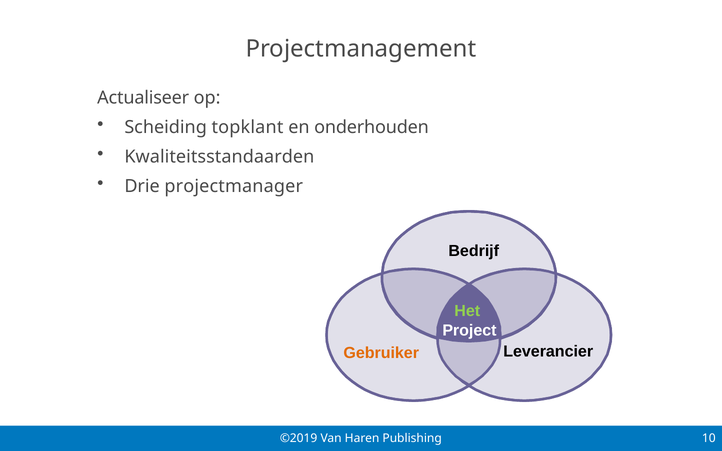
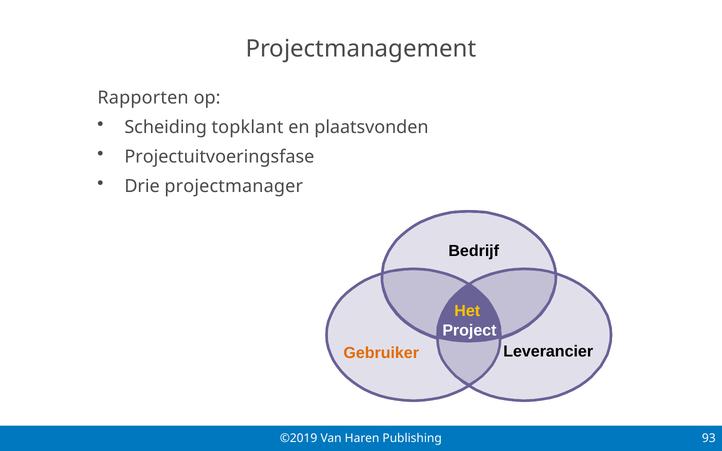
Actualiseer: Actualiseer -> Rapporten (143, 98)
onderhouden: onderhouden -> plaatsvonden (371, 127)
Kwaliteitsstandaarden: Kwaliteitsstandaarden -> Projectuitvoeringsfase (219, 157)
Het colour: light green -> yellow (467, 311)
10: 10 -> 93 (709, 438)
